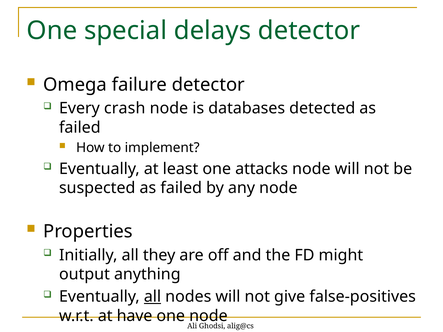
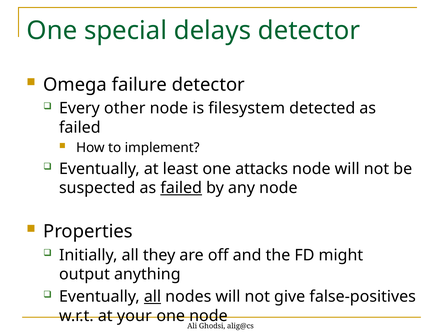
crash: crash -> other (125, 108)
databases: databases -> filesystem (247, 108)
failed underline: none -> present (181, 188)
have: have -> your (134, 316)
